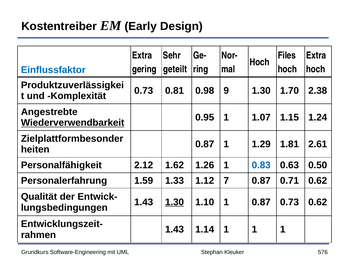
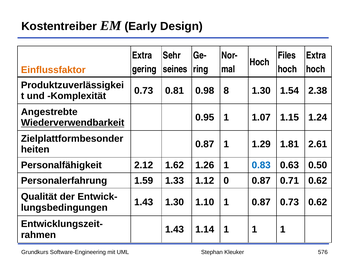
geteilt: geteilt -> seines (175, 69)
Einflussfaktor colour: blue -> orange (53, 70)
9: 9 -> 8 (226, 90)
1.70: 1.70 -> 1.54 (289, 90)
7: 7 -> 0 (226, 180)
1.30 underline: present -> none (175, 202)
